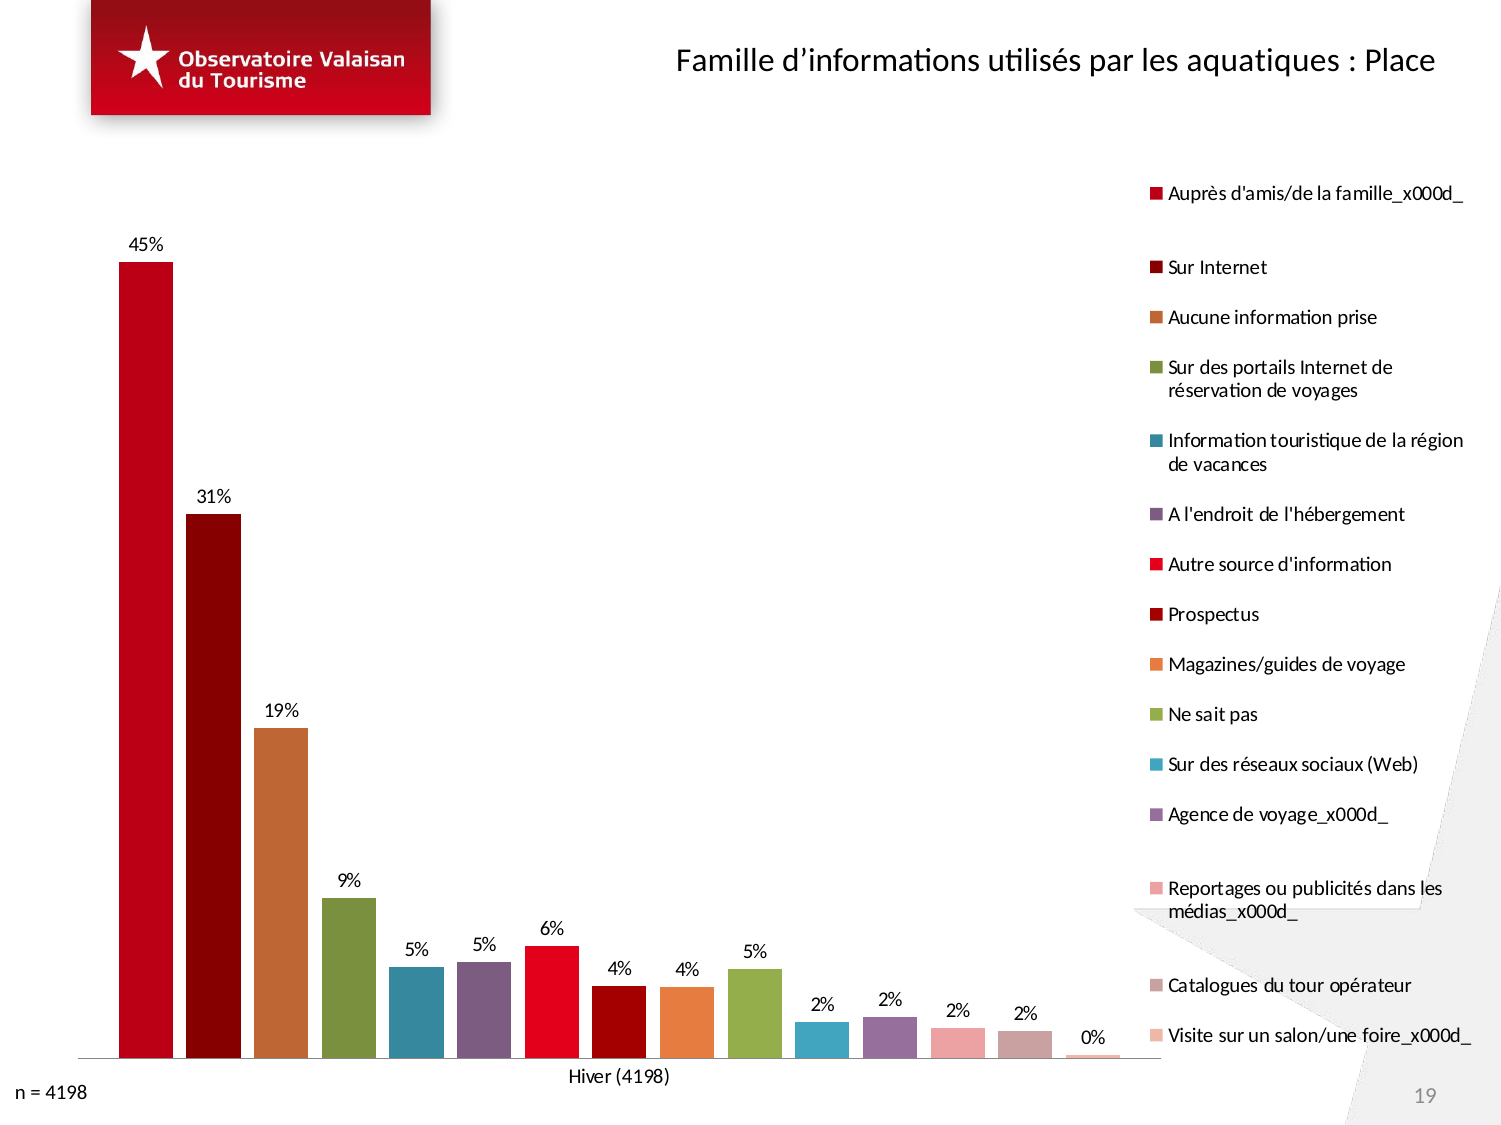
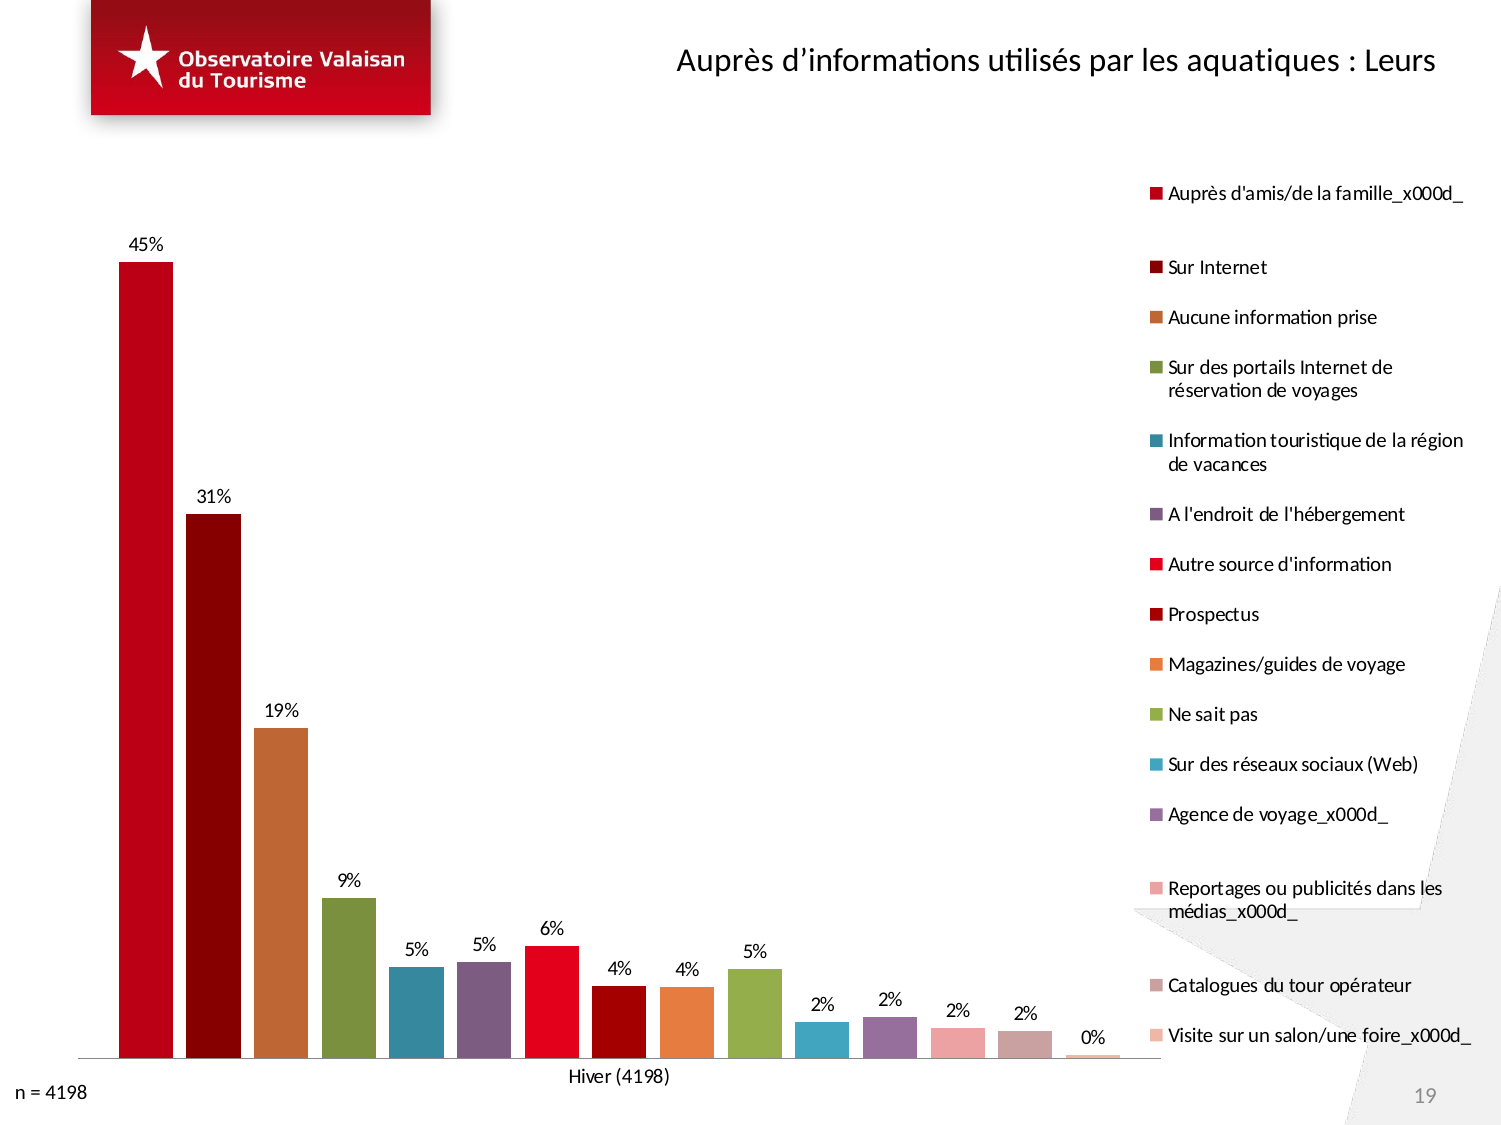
Famille: Famille -> Auprès (725, 60)
Place: Place -> Leurs (1400, 60)
